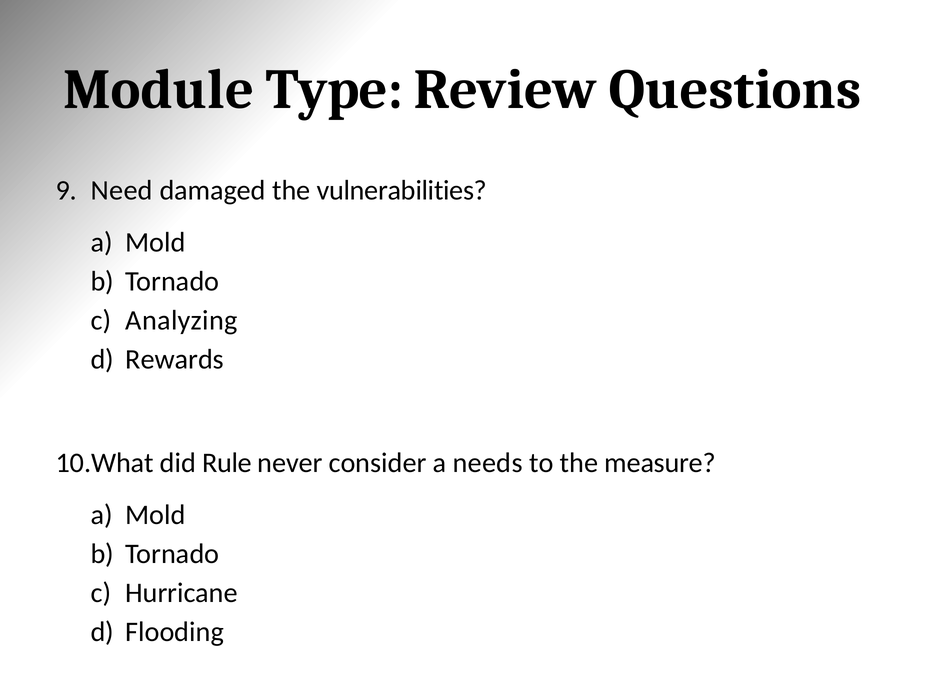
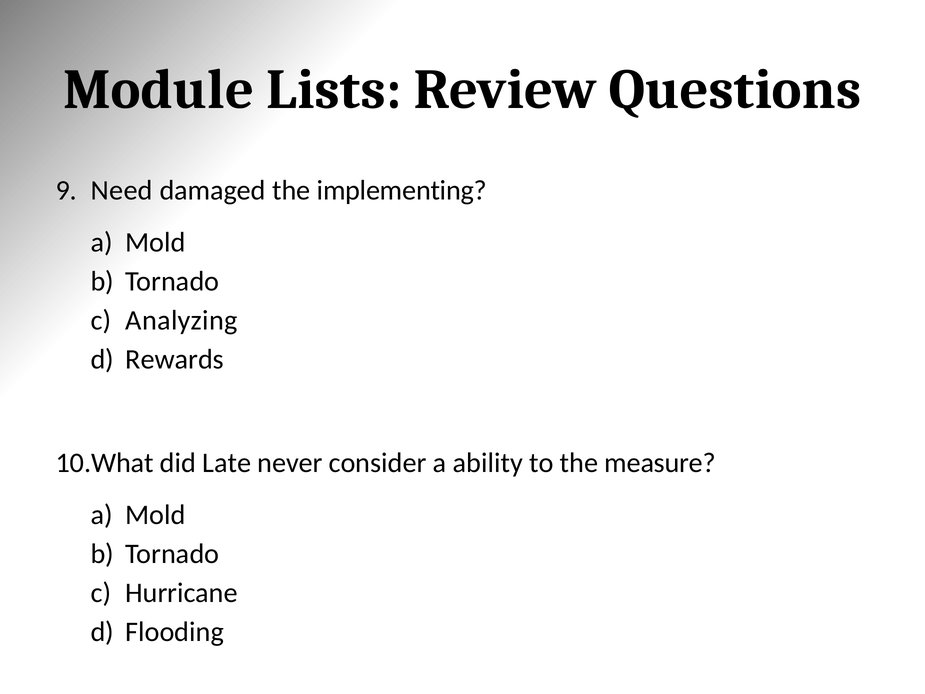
Type: Type -> Lists (334, 90)
vulnerabilities: vulnerabilities -> implementing (402, 190)
Rule: Rule -> Late (227, 463)
needs: needs -> ability (488, 463)
